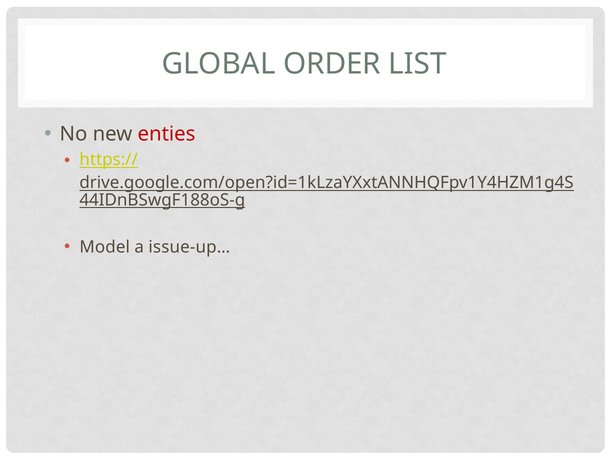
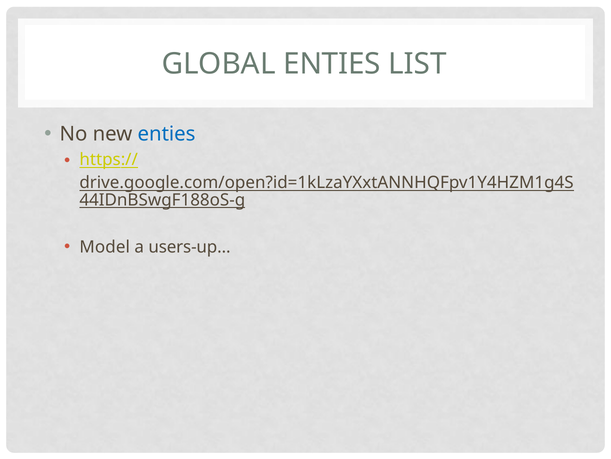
GLOBAL ORDER: ORDER -> ENTIES (332, 64)
enties colour: red -> blue (167, 134)
issue-up…: issue-up… -> users-up… (189, 247)
